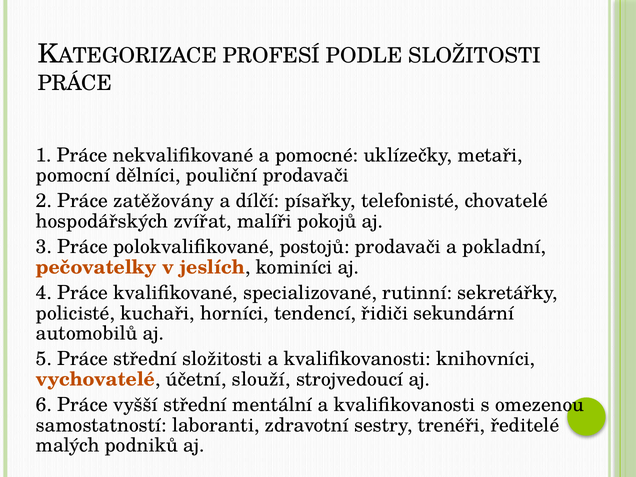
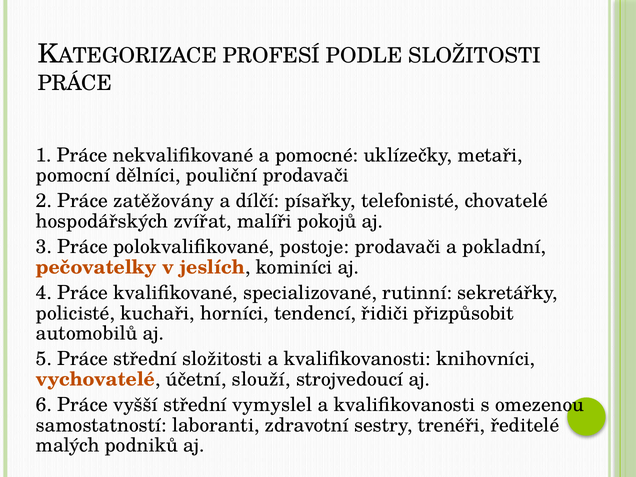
postojů: postojů -> postoje (314, 247)
sekundární: sekundární -> přizpůsobit (464, 313)
mentální: mentální -> vymyslel (272, 405)
